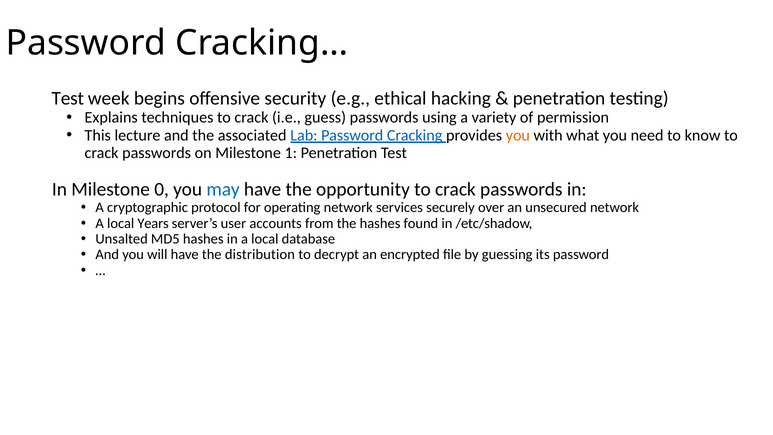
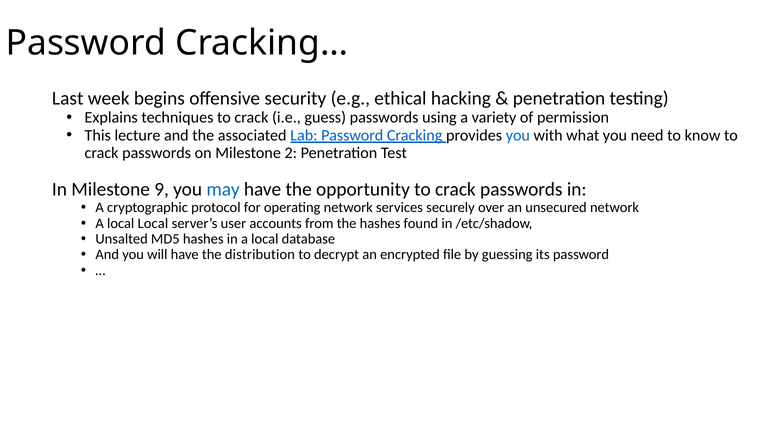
Test: Test -> Last (68, 98)
you colour: orange -> blue (518, 135)
1: 1 -> 2 (291, 153)
0: 0 -> 9 (162, 189)
local Years: Years -> Local (153, 223)
